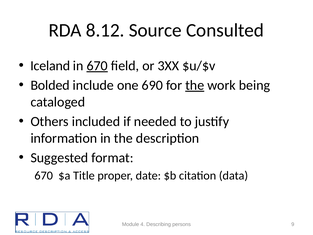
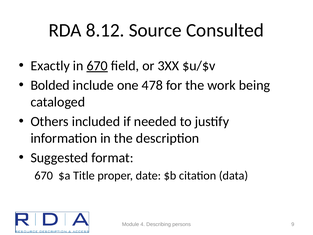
Iceland: Iceland -> Exactly (50, 66)
690: 690 -> 478 (152, 85)
the underline: present -> none (195, 85)
